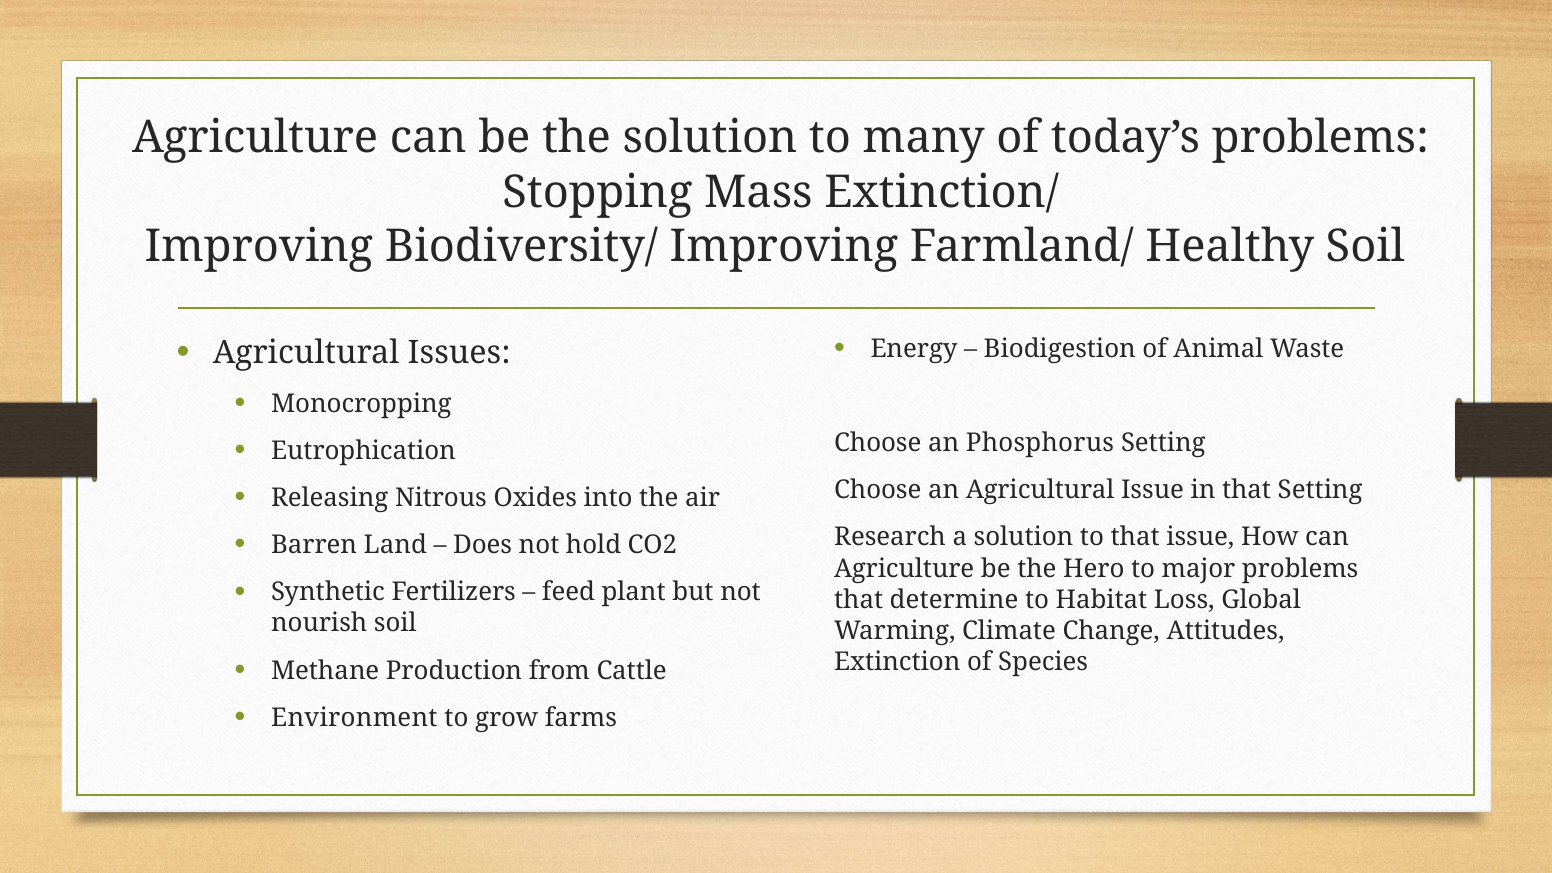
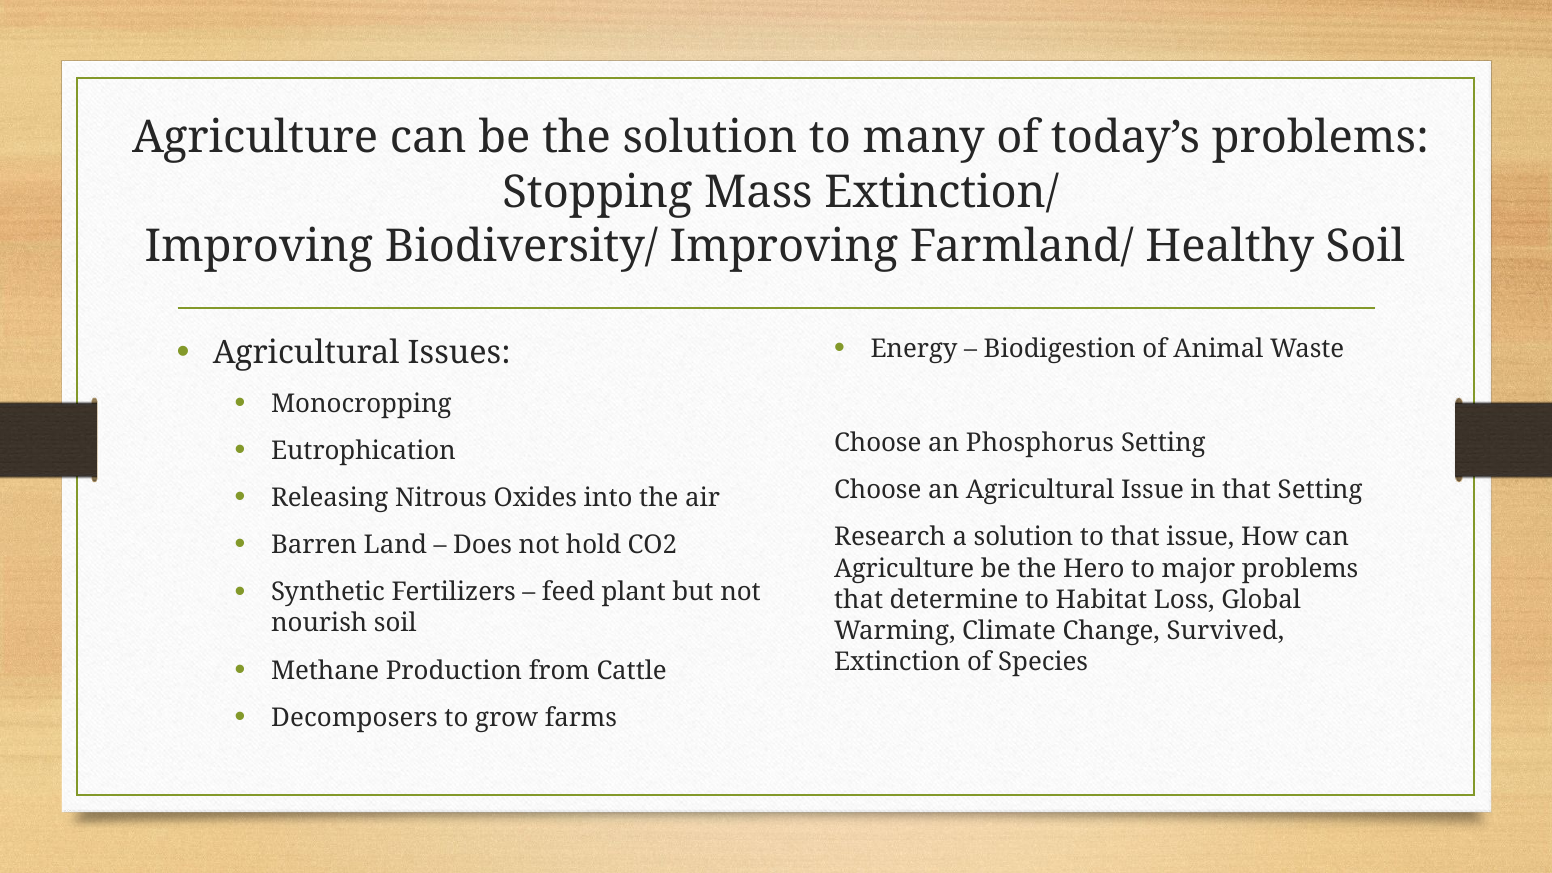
Attitudes: Attitudes -> Survived (1225, 631)
Environment: Environment -> Decomposers (354, 718)
